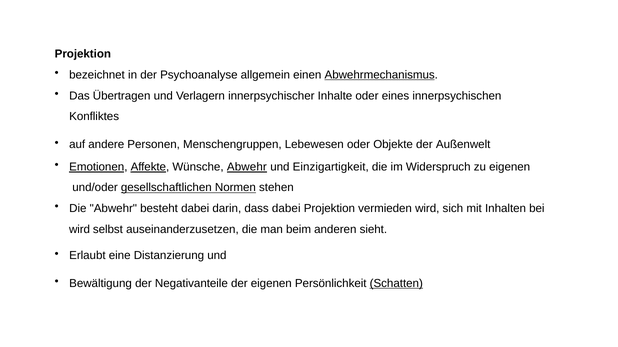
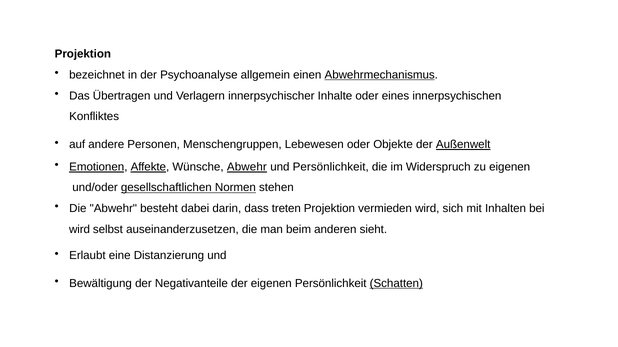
Außenwelt underline: none -> present (463, 145)
und Einzigartigkeit: Einzigartigkeit -> Persönlichkeit (331, 167)
dass dabei: dabei -> treten (286, 209)
